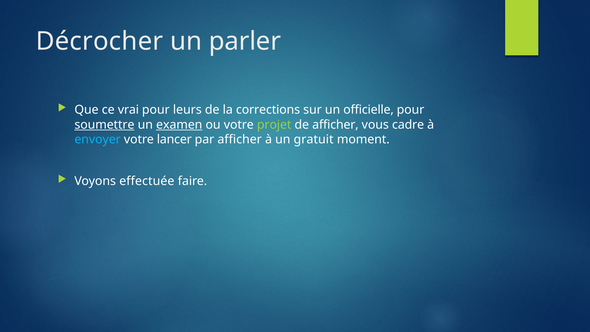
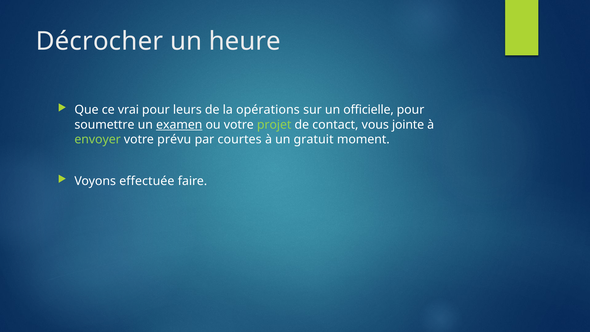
parler: parler -> heure (245, 41)
corrections: corrections -> opérations (268, 110)
soumettre underline: present -> none (104, 125)
de afficher: afficher -> contact (335, 125)
cadre: cadre -> jointe (408, 125)
envoyer colour: light blue -> light green (98, 139)
lancer: lancer -> prévu (174, 139)
par afficher: afficher -> courtes (240, 139)
